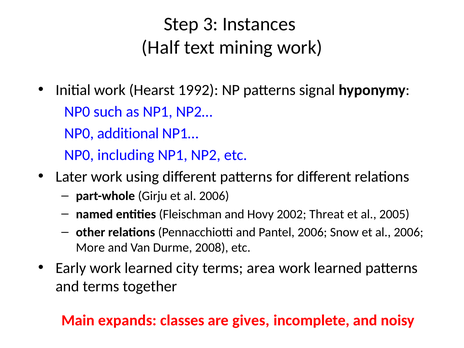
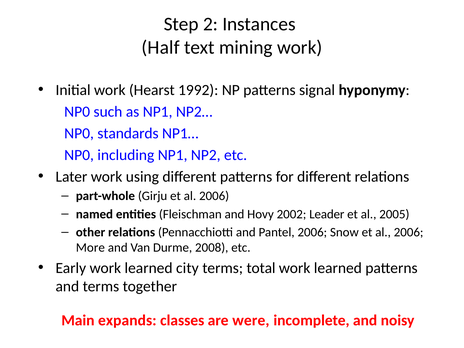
3: 3 -> 2 (211, 24)
additional: additional -> standards (128, 133)
Threat: Threat -> Leader (327, 214)
area: area -> total (261, 268)
gives: gives -> were (251, 320)
